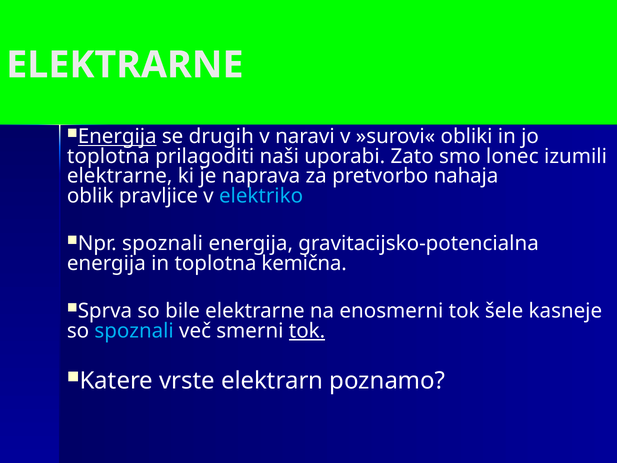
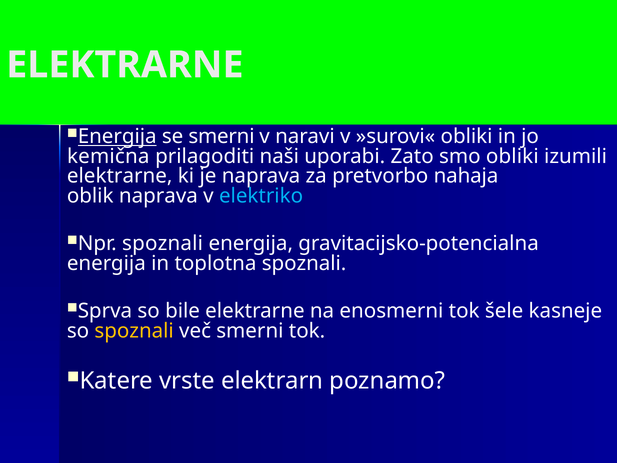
se drugih: drugih -> smerni (221, 137)
toplotna: toplotna -> kemična (108, 156)
smo lonec: lonec -> obliki (512, 156)
oblik pravljice: pravljice -> naprava (158, 196)
toplotna kemična: kemična -> spoznali (304, 263)
spoznali colour: light blue -> yellow (134, 331)
tok underline: present -> none (307, 331)
